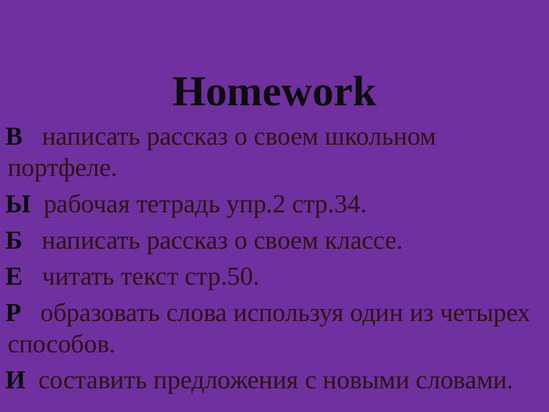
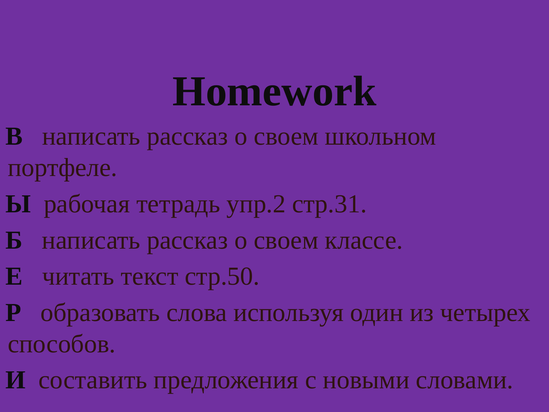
стр.34: стр.34 -> стр.31 (330, 204)
